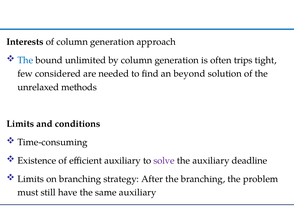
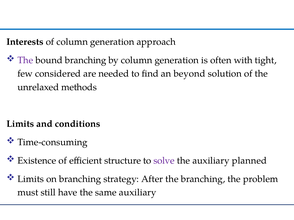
The colour: blue -> purple (25, 60)
bound unlimited: unlimited -> branching (86, 60)
trips: trips -> with (243, 60)
efficient auxiliary: auxiliary -> structure (123, 161)
deadline: deadline -> planned (249, 161)
